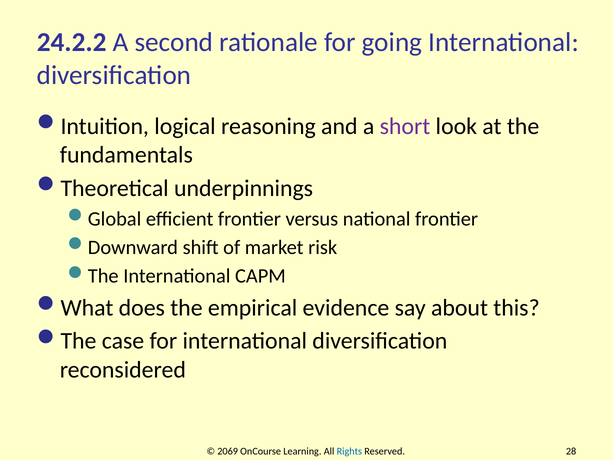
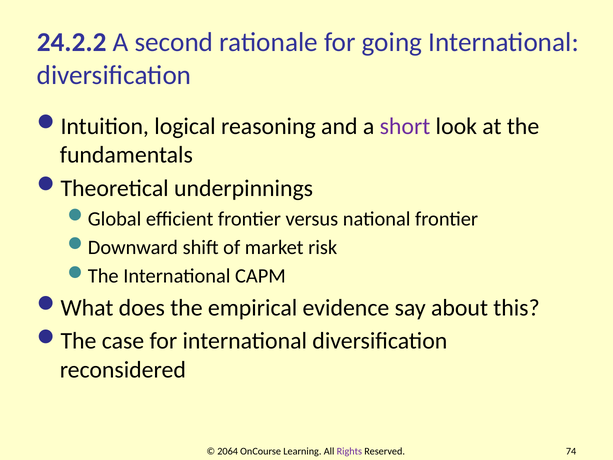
2069: 2069 -> 2064 (228, 451)
Rights colour: blue -> purple (349, 451)
28: 28 -> 74 (571, 451)
